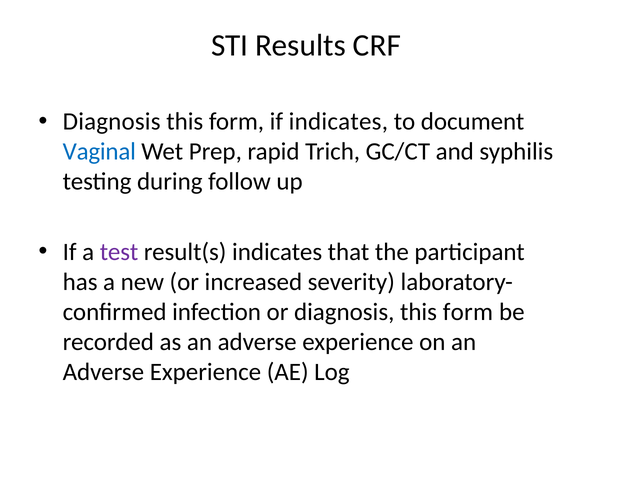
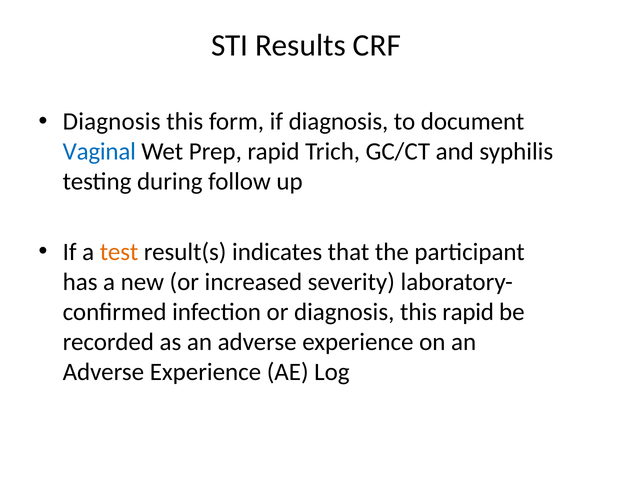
if indicates: indicates -> diagnosis (339, 122)
test colour: purple -> orange (119, 252)
or diagnosis this form: form -> rapid (468, 312)
